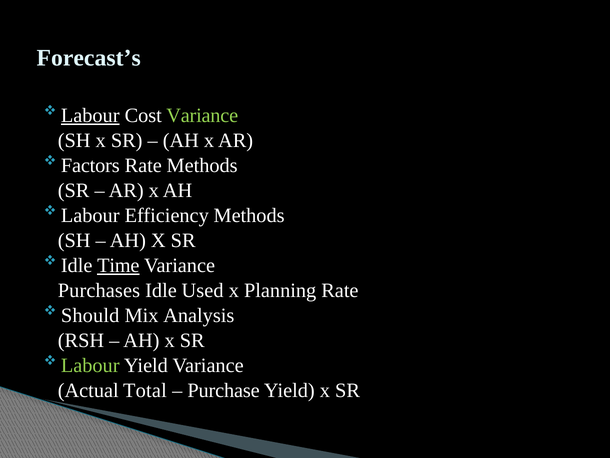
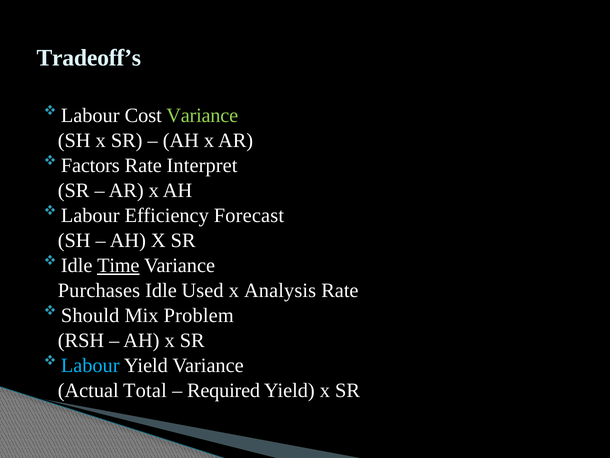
Forecast’s: Forecast’s -> Tradeoff’s (89, 58)
Labour underline: present -> none (90, 115)
Rate Methods: Methods -> Interpret (202, 165)
Efficiency Methods: Methods -> Forecast (249, 215)
Planning: Planning -> Analysis (280, 290)
Analysis: Analysis -> Problem (199, 315)
Labour colour: light green -> light blue (90, 365)
Purchase: Purchase -> Required (224, 390)
